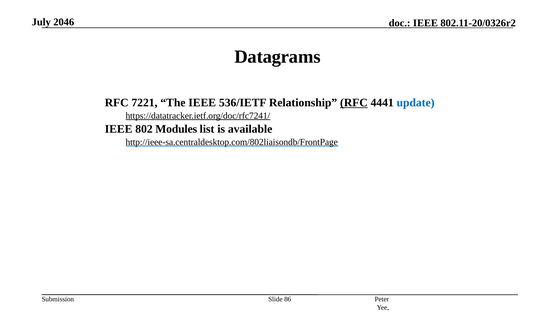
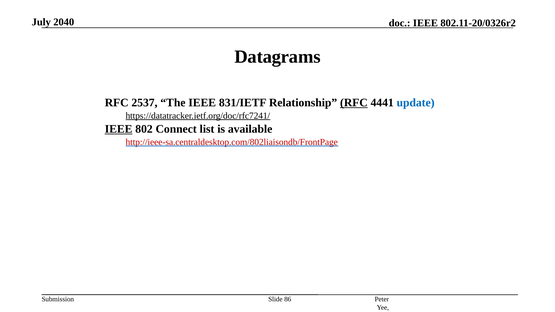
2046: 2046 -> 2040 (64, 22)
7221: 7221 -> 2537 (144, 103)
536/IETF: 536/IETF -> 831/IETF (243, 103)
IEEE underline: none -> present (119, 129)
Modules: Modules -> Connect (176, 129)
http://ieee-sa.centraldesktop.com/802liaisondb/FrontPage colour: black -> red (232, 142)
